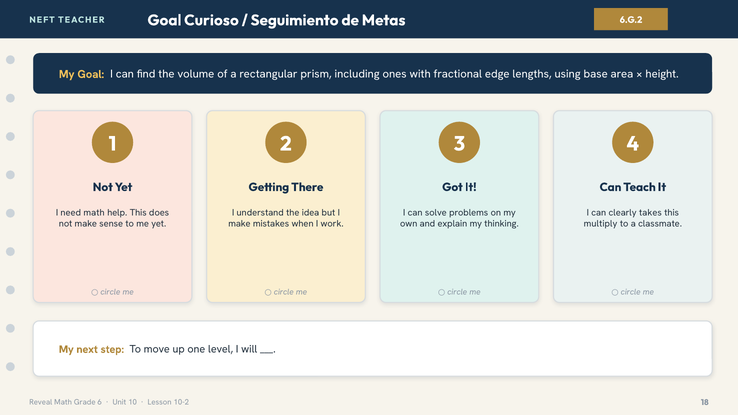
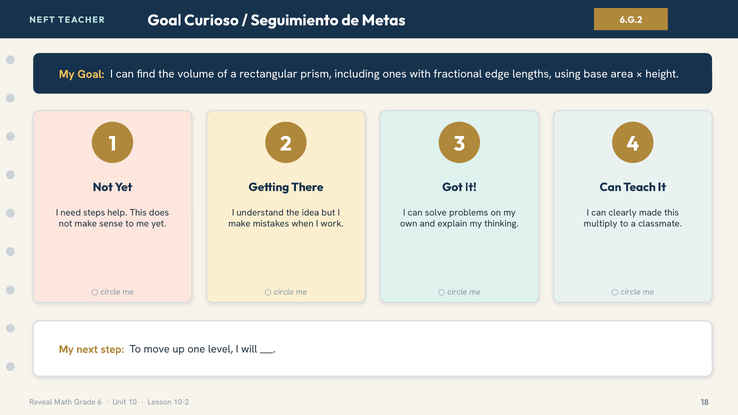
need math: math -> steps (94, 213)
takes: takes -> made (650, 213)
